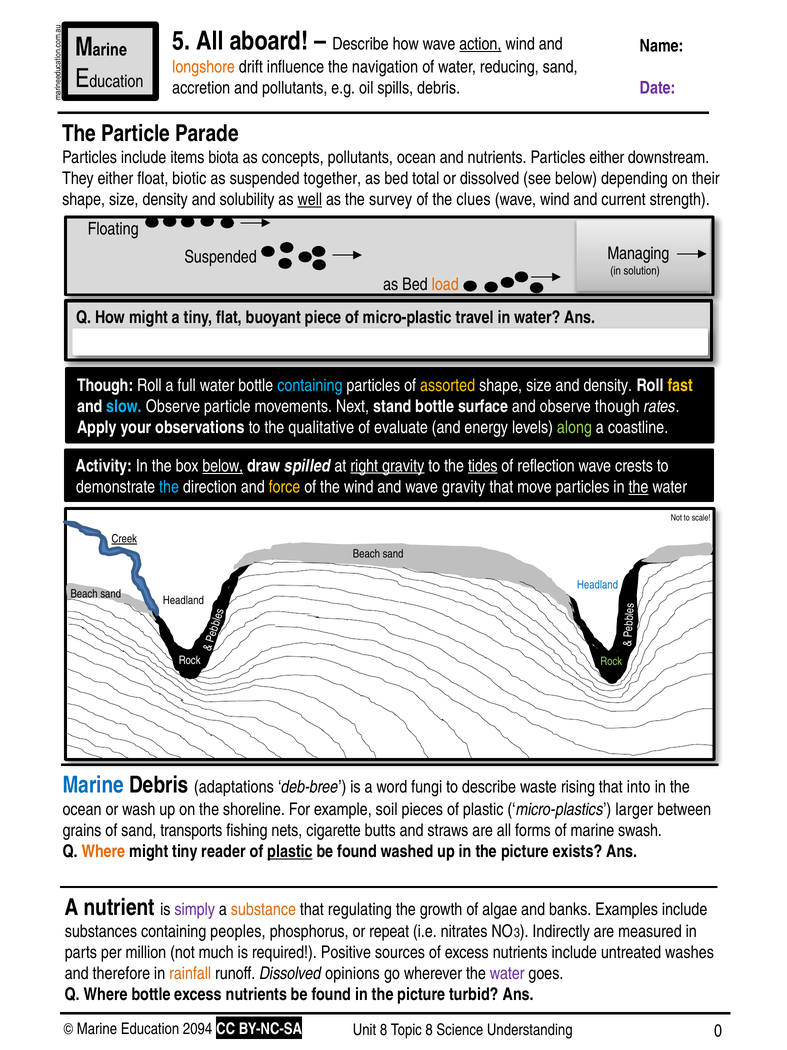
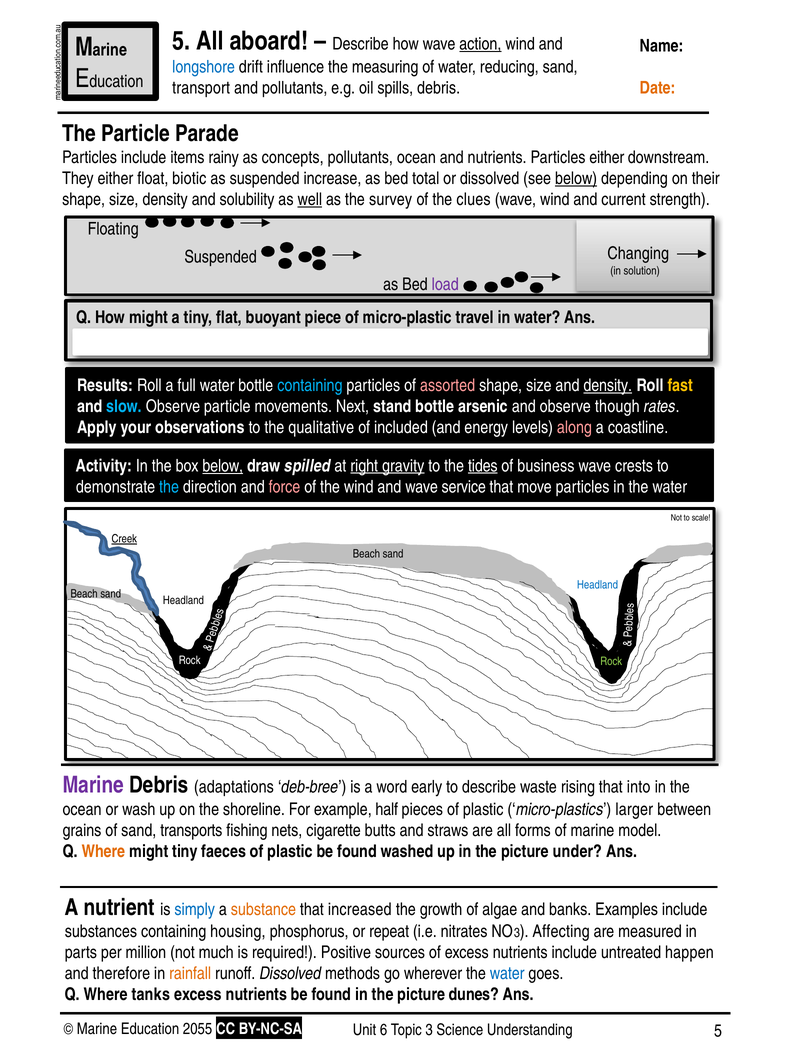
longshore colour: orange -> blue (204, 67)
navigation: navigation -> measuring (385, 67)
accretion: accretion -> transport (201, 88)
Date colour: purple -> orange (658, 88)
biota: biota -> rainy (224, 157)
together: together -> increase (333, 178)
below underline: none -> present (576, 178)
Managing: Managing -> Changing (638, 253)
load colour: orange -> purple (445, 284)
Though: Though -> Results (105, 385)
assorted colour: yellow -> pink (448, 385)
density underline: none -> present (608, 385)
surface: surface -> arsenic (483, 406)
evaluate: evaluate -> included (401, 427)
along colour: light green -> pink (574, 427)
reflection: reflection -> business (546, 466)
force colour: yellow -> pink (284, 487)
wave gravity: gravity -> service (464, 487)
the underline: present -> none (638, 487)
Marine colour: blue -> purple (93, 785)
fungi: fungi -> early (427, 787)
soil: soil -> half (387, 809)
swash: swash -> model (640, 830)
reader: reader -> faeces (224, 851)
plastic underline: present -> none (290, 851)
exists: exists -> under (577, 851)
simply colour: purple -> blue (195, 909)
regulating: regulating -> increased (360, 909)
peoples: peoples -> housing (238, 931)
Indirectly: Indirectly -> Affecting (561, 931)
washes: washes -> happen (689, 952)
opinions: opinions -> methods (353, 973)
water colour: purple -> blue (507, 973)
Where bottle: bottle -> tanks (151, 994)
turbid: turbid -> dunes (474, 994)
2094: 2094 -> 2055 (198, 1028)
BY-NC-SA 0: 0 -> 5 (718, 1030)
Unit 8: 8 -> 6 (384, 1029)
Topic 8: 8 -> 3 (429, 1029)
